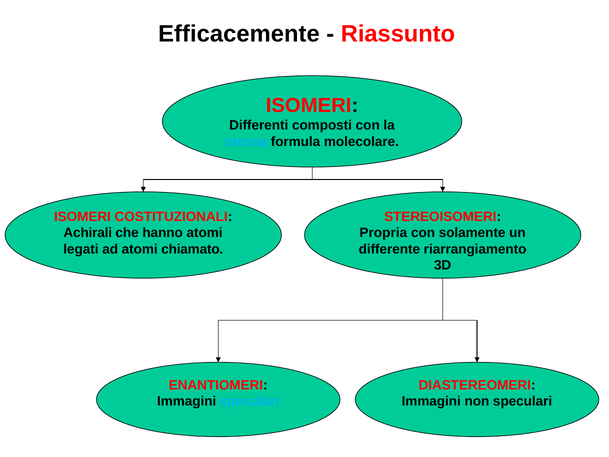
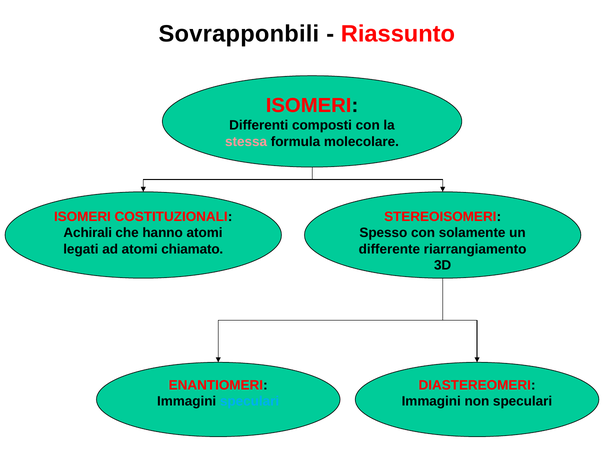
Efficacemente: Efficacemente -> Sovrapponbili (239, 34)
stessa colour: light blue -> pink (246, 142)
Propria: Propria -> Spesso (383, 233)
